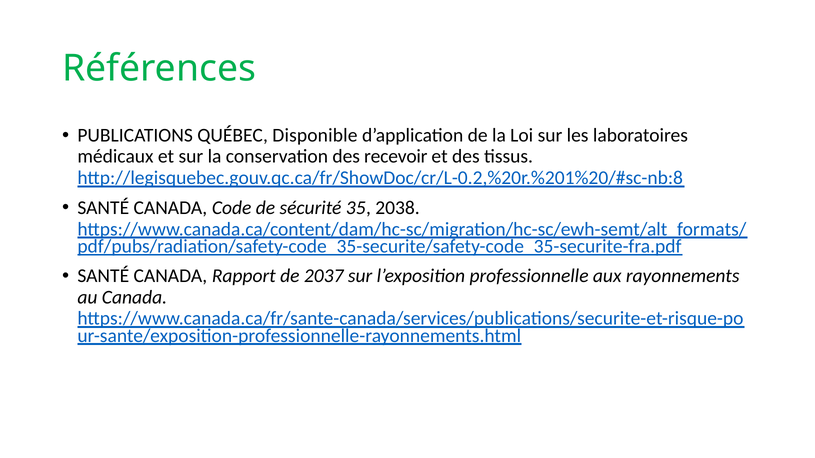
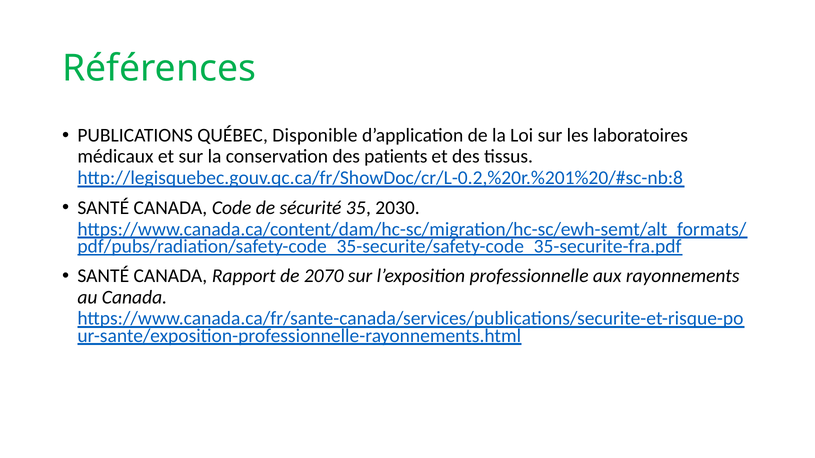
recevoir: recevoir -> patients (396, 157)
2038: 2038 -> 2030 (397, 208)
2037: 2037 -> 2070 (324, 276)
